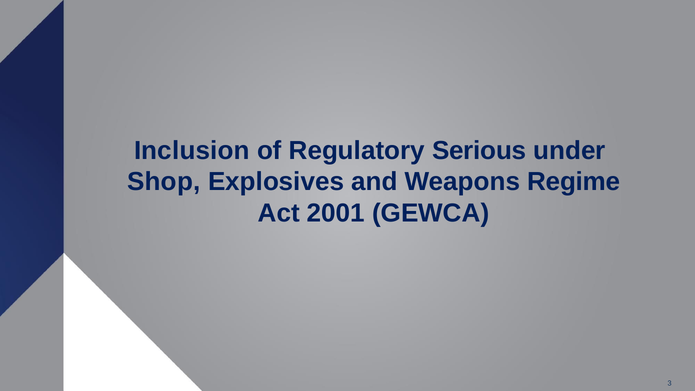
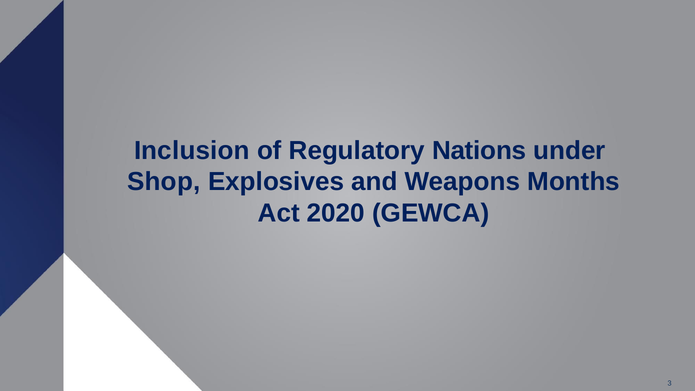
Serious: Serious -> Nations (479, 150)
Regime: Regime -> Months (574, 182)
2001: 2001 -> 2020 (336, 213)
